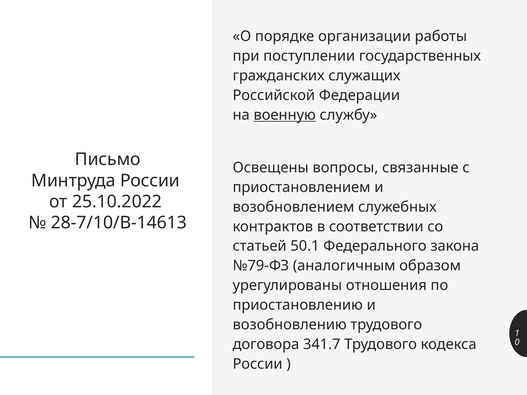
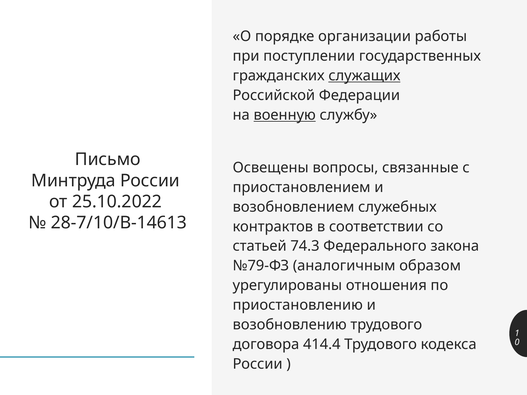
служащих underline: none -> present (364, 76)
50.1: 50.1 -> 74.3 (305, 246)
341.7: 341.7 -> 414.4 (322, 345)
